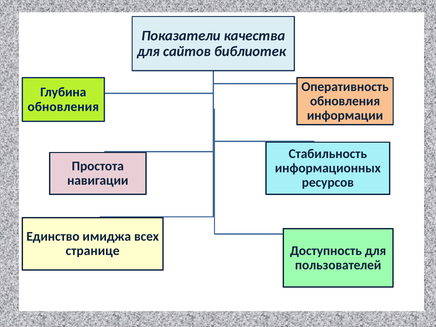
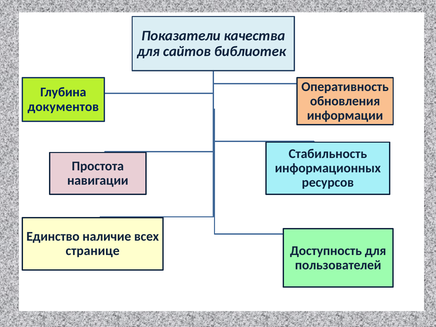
обновления: обновления -> документов (63, 107)
имиджа: имиджа -> наличие (107, 237)
